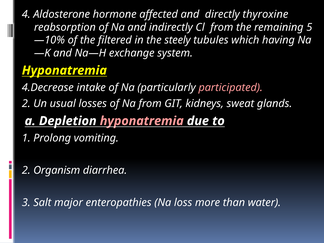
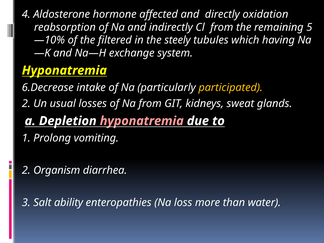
thyroxine: thyroxine -> oxidation (265, 14)
4.Decrease: 4.Decrease -> 6.Decrease (48, 88)
participated colour: pink -> yellow (231, 88)
major: major -> ability (69, 202)
